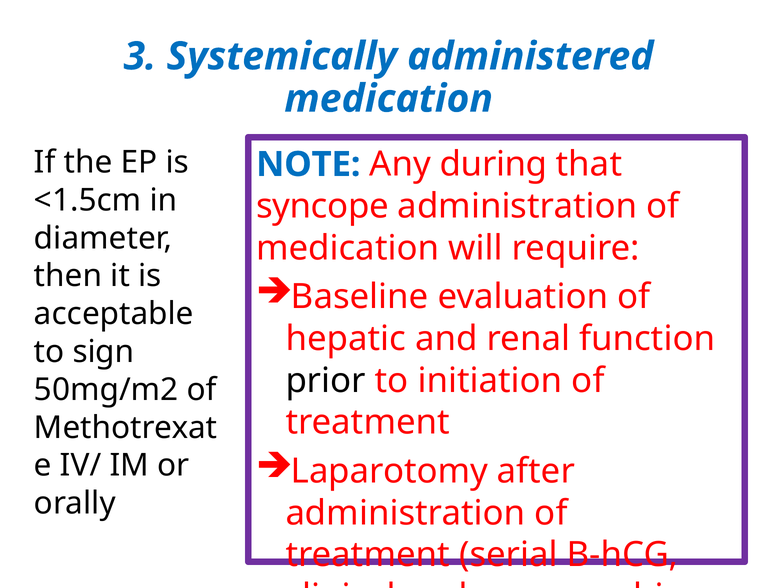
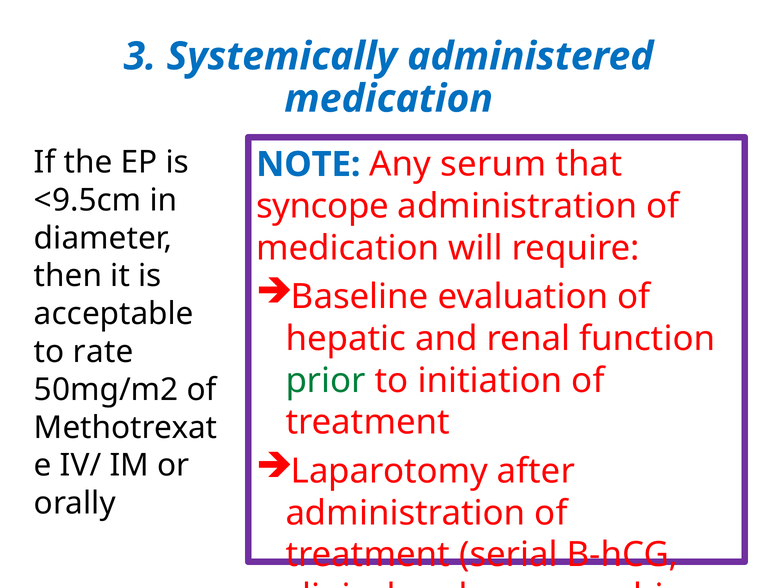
during: during -> serum (493, 164)
<1.5cm: <1.5cm -> <9.5cm (88, 200)
sign: sign -> rate (103, 352)
prior colour: black -> green (326, 381)
